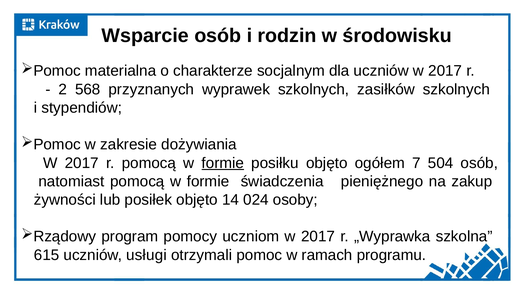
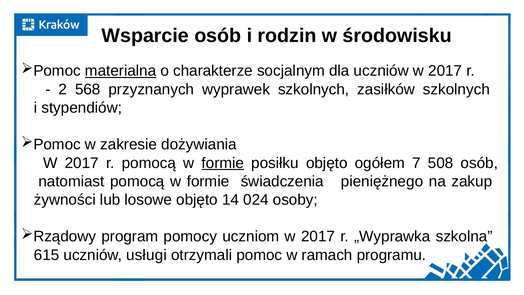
materialna underline: none -> present (121, 71)
504: 504 -> 508 (441, 163)
posiłek: posiłek -> losowe (148, 200)
